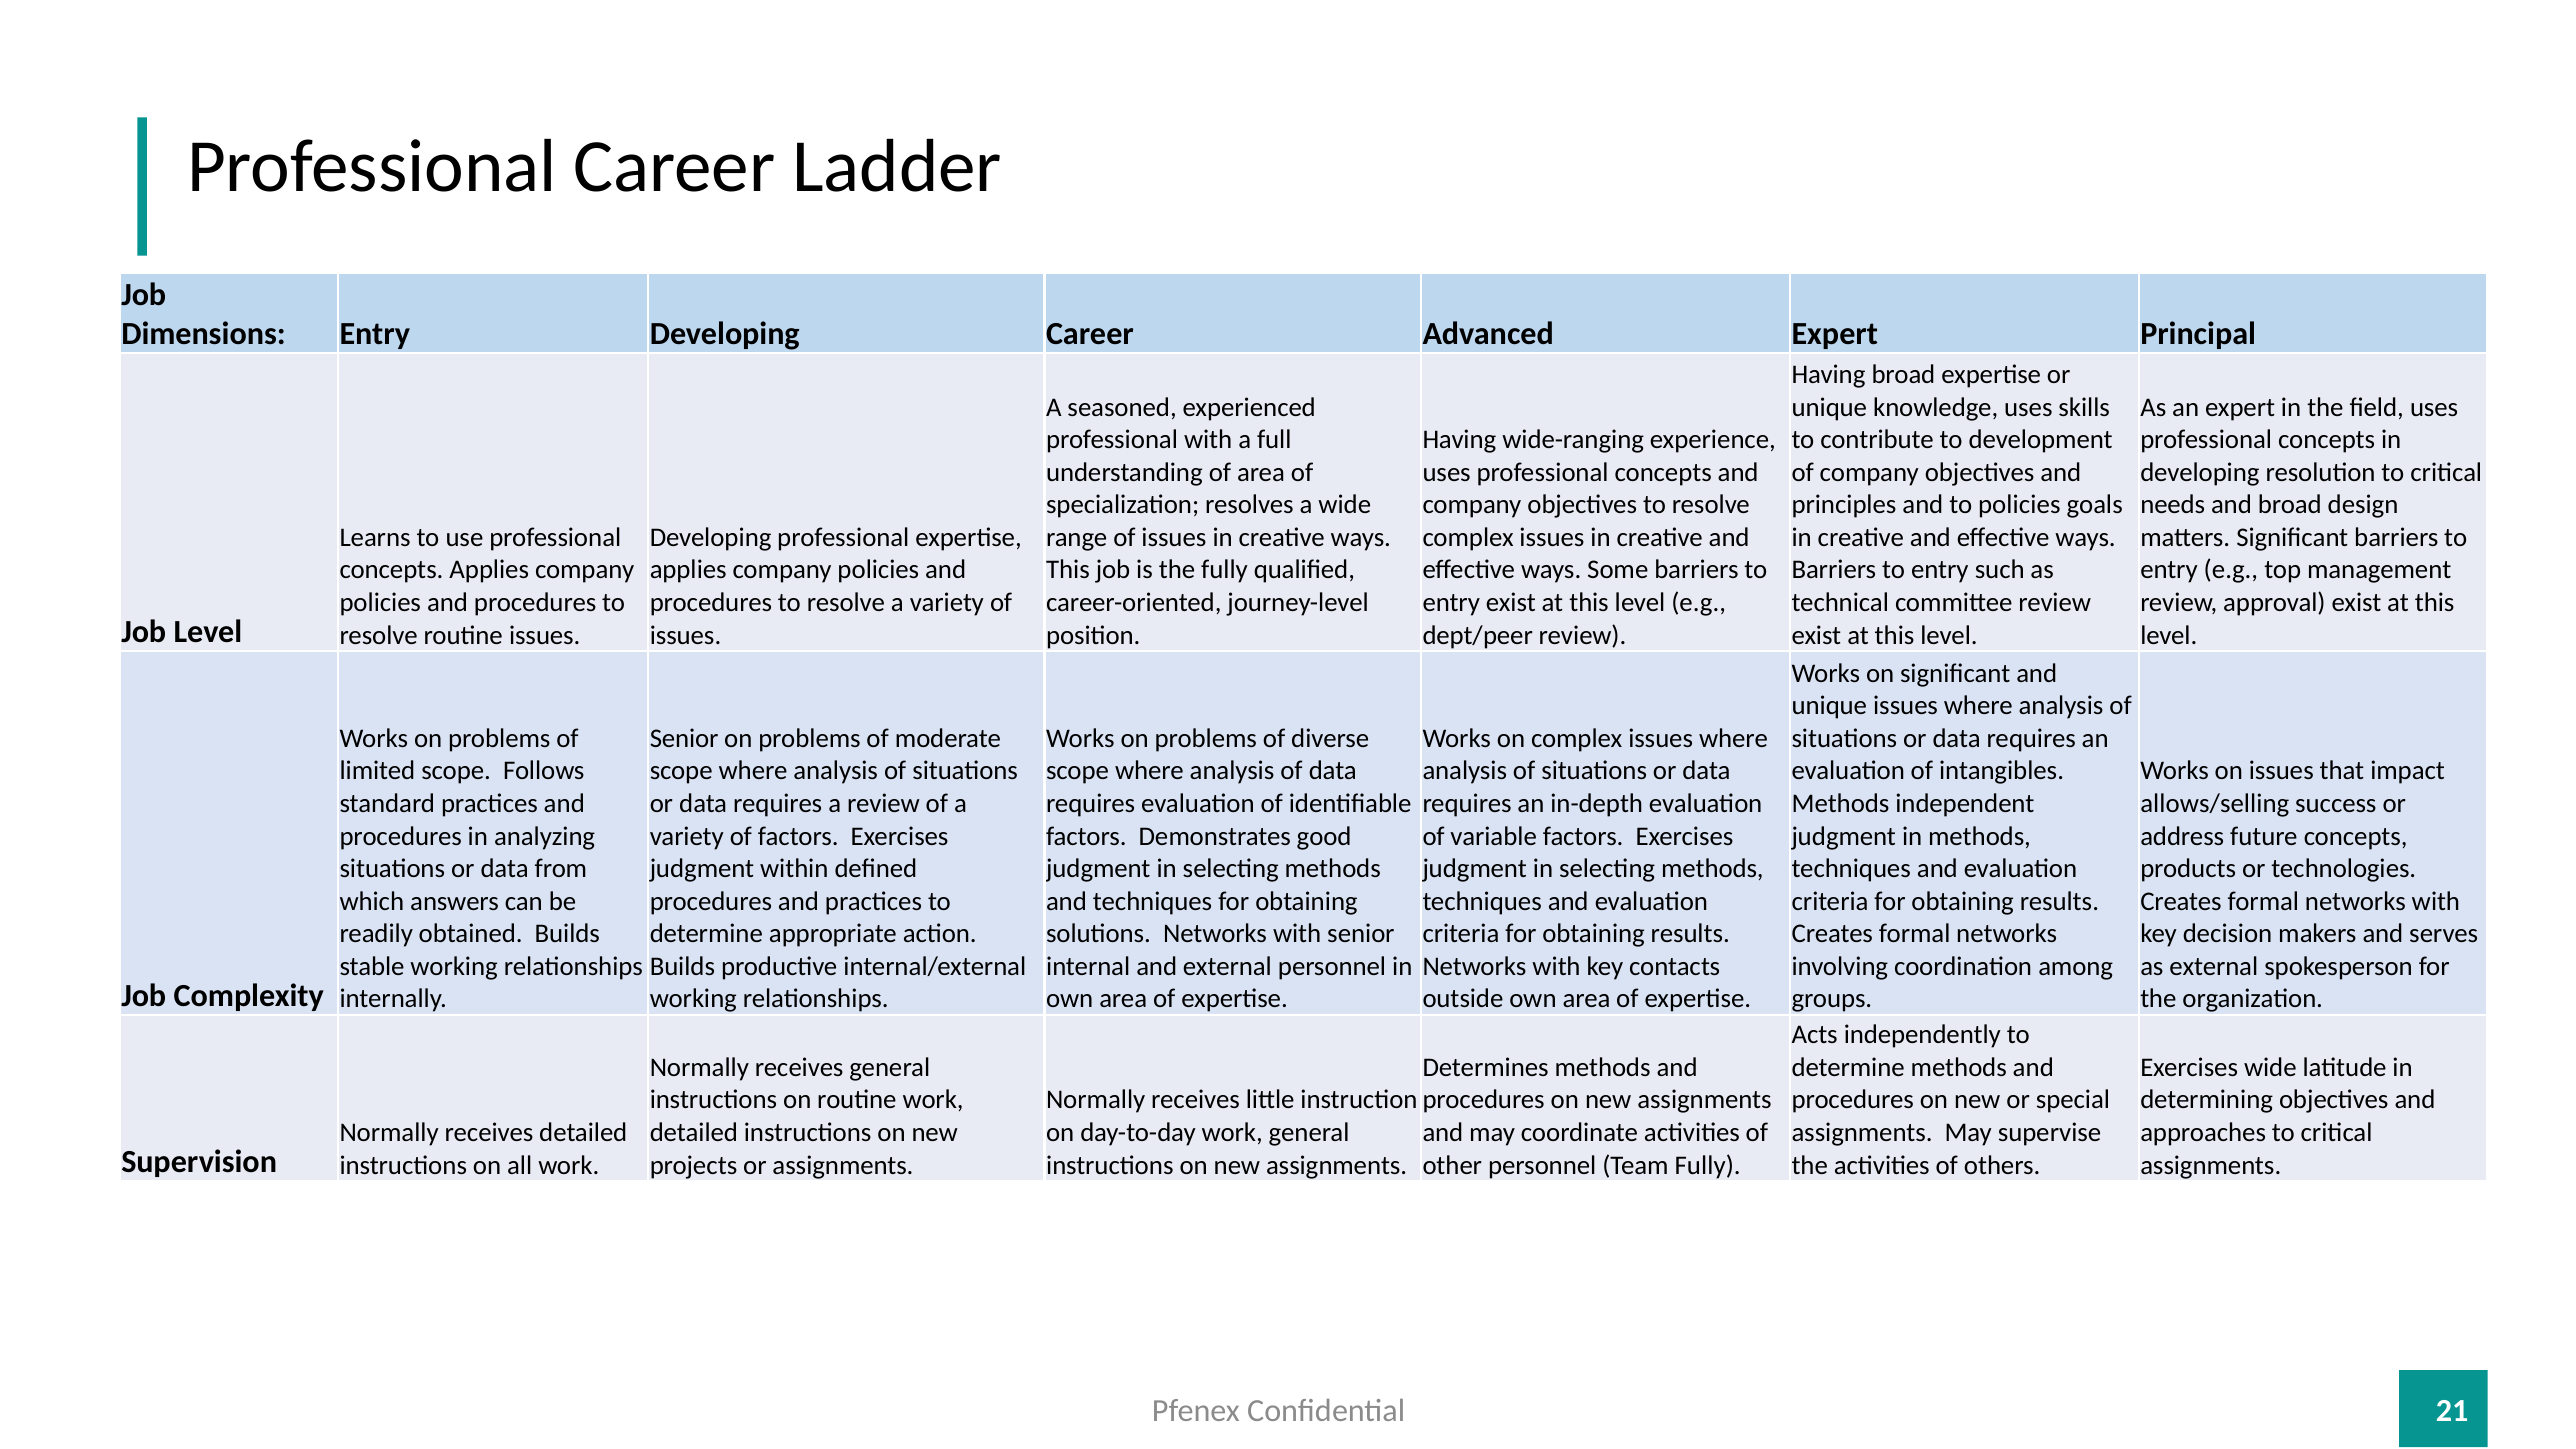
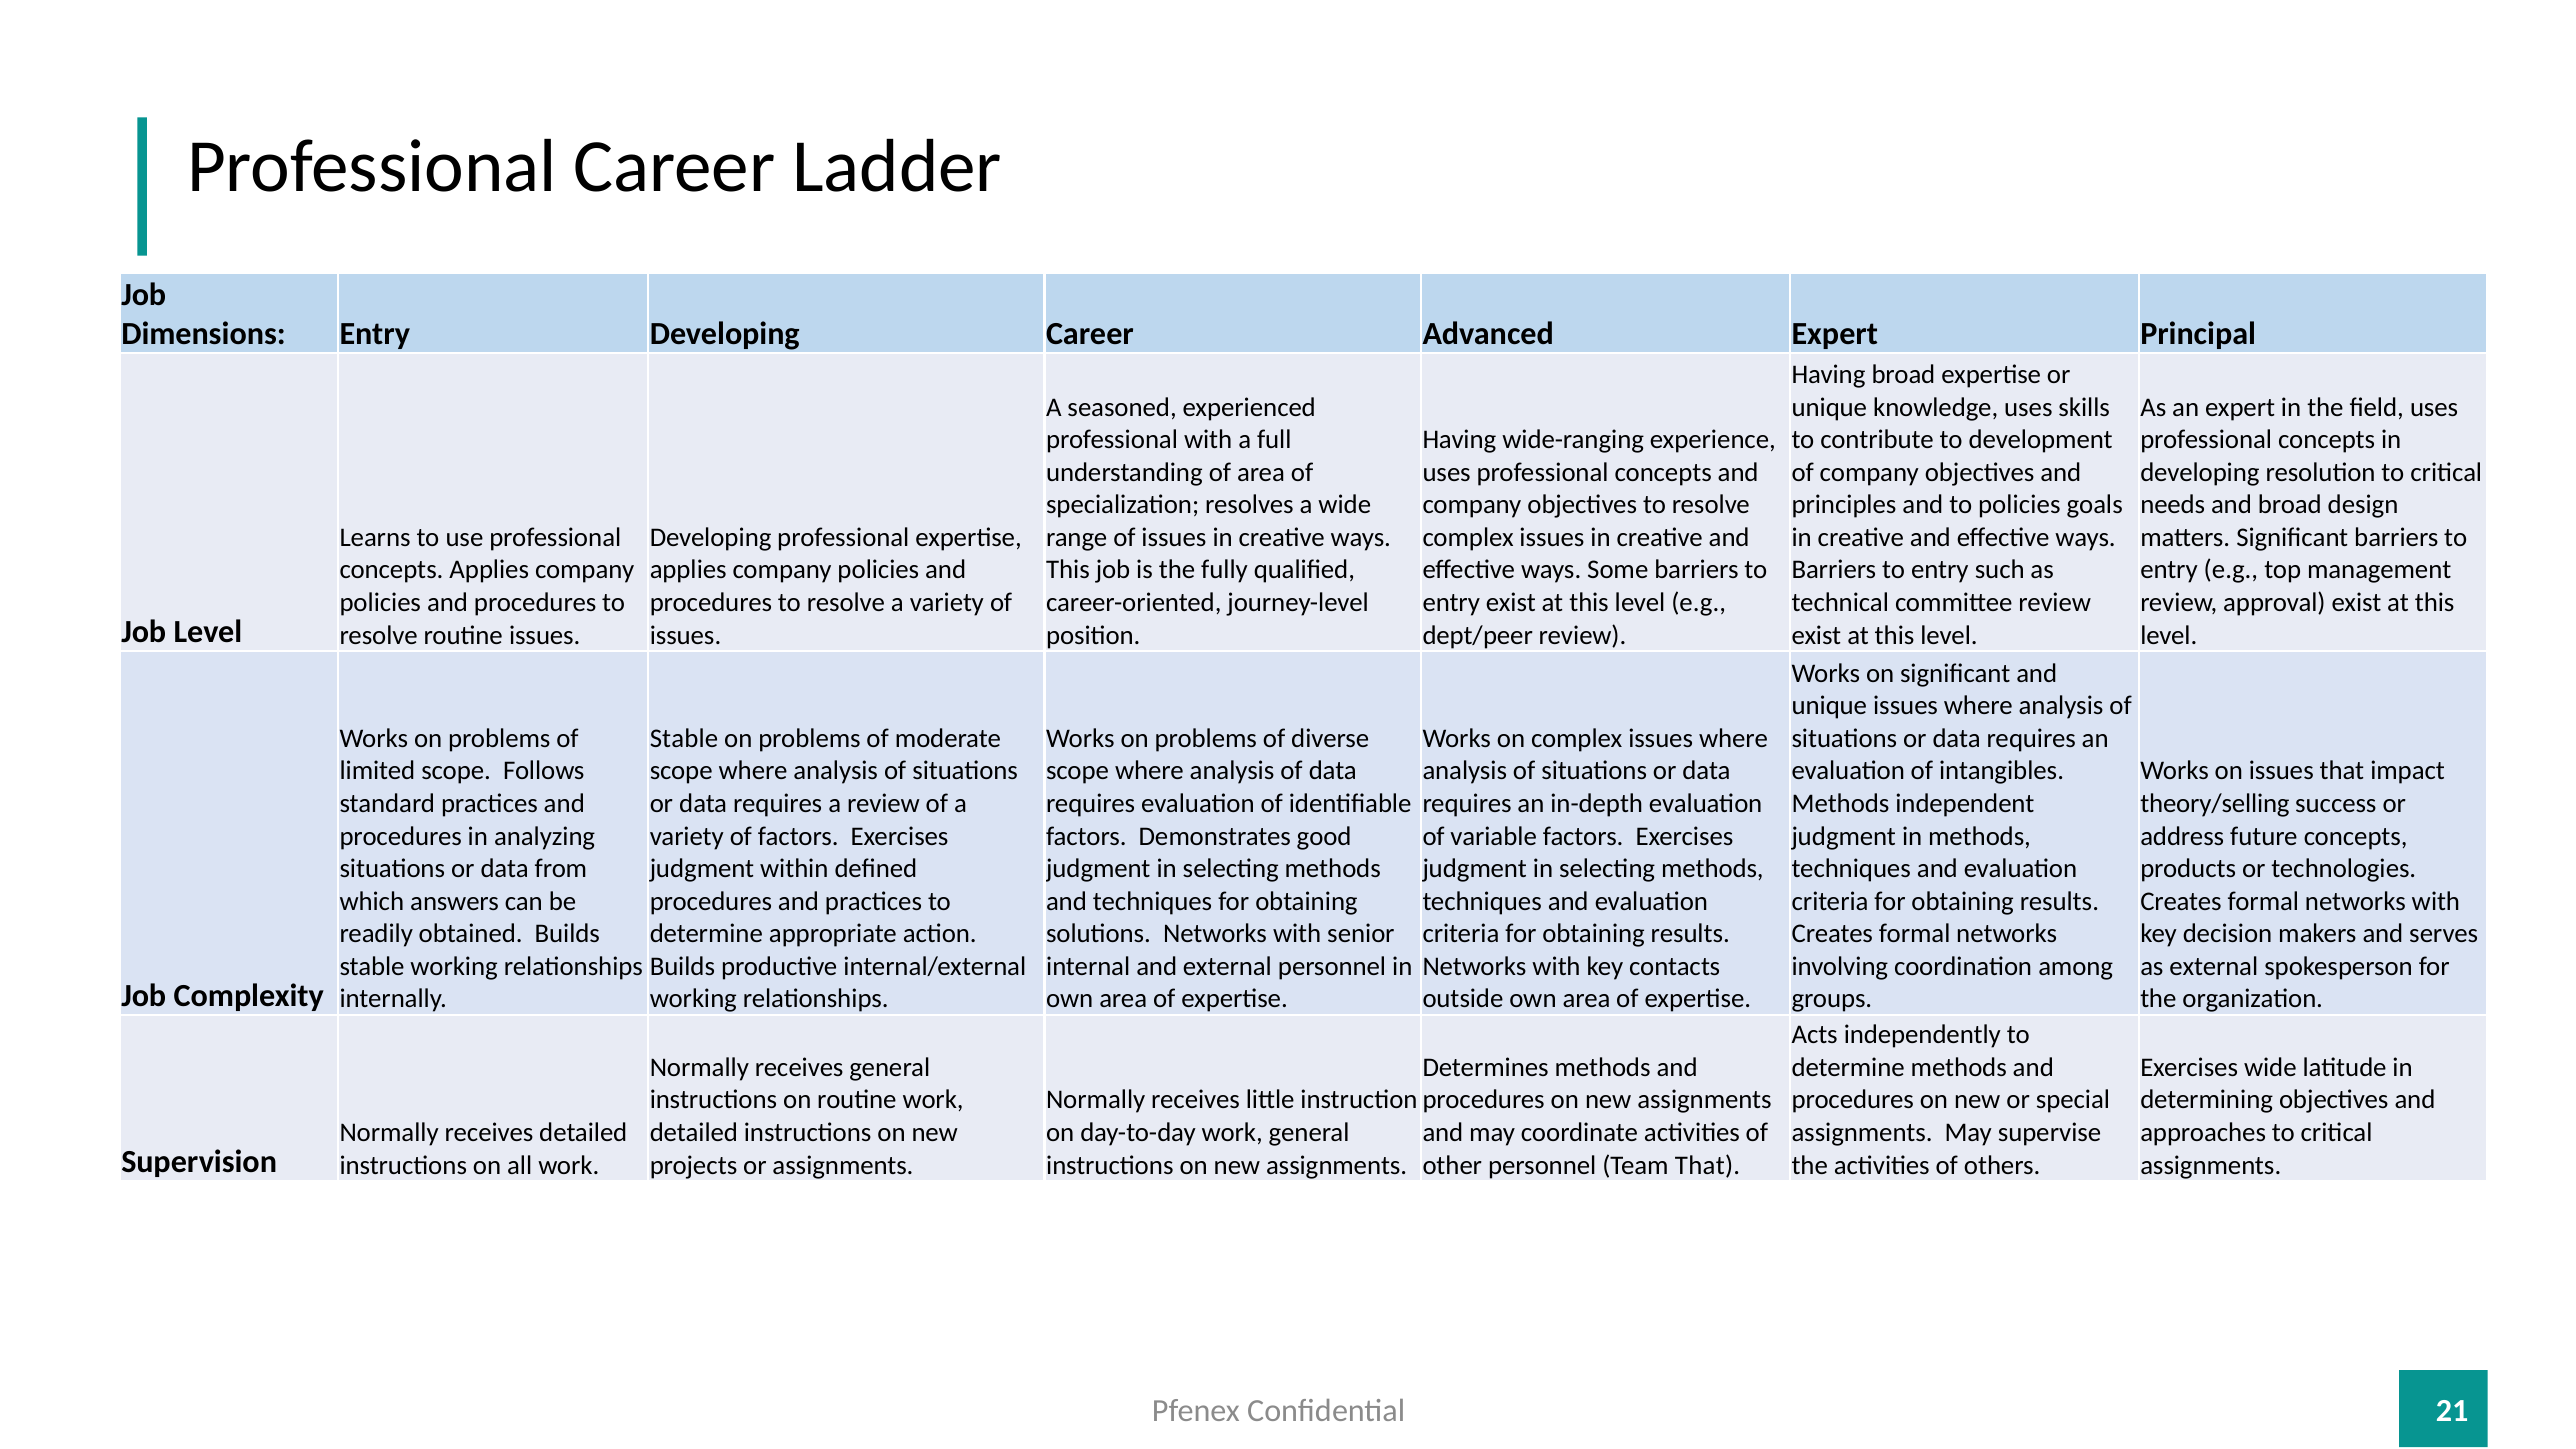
Senior: Senior -> Stable (684, 739)
allows/selling: allows/selling -> theory/selling (2215, 804)
Team Fully: Fully -> That (1708, 1165)
